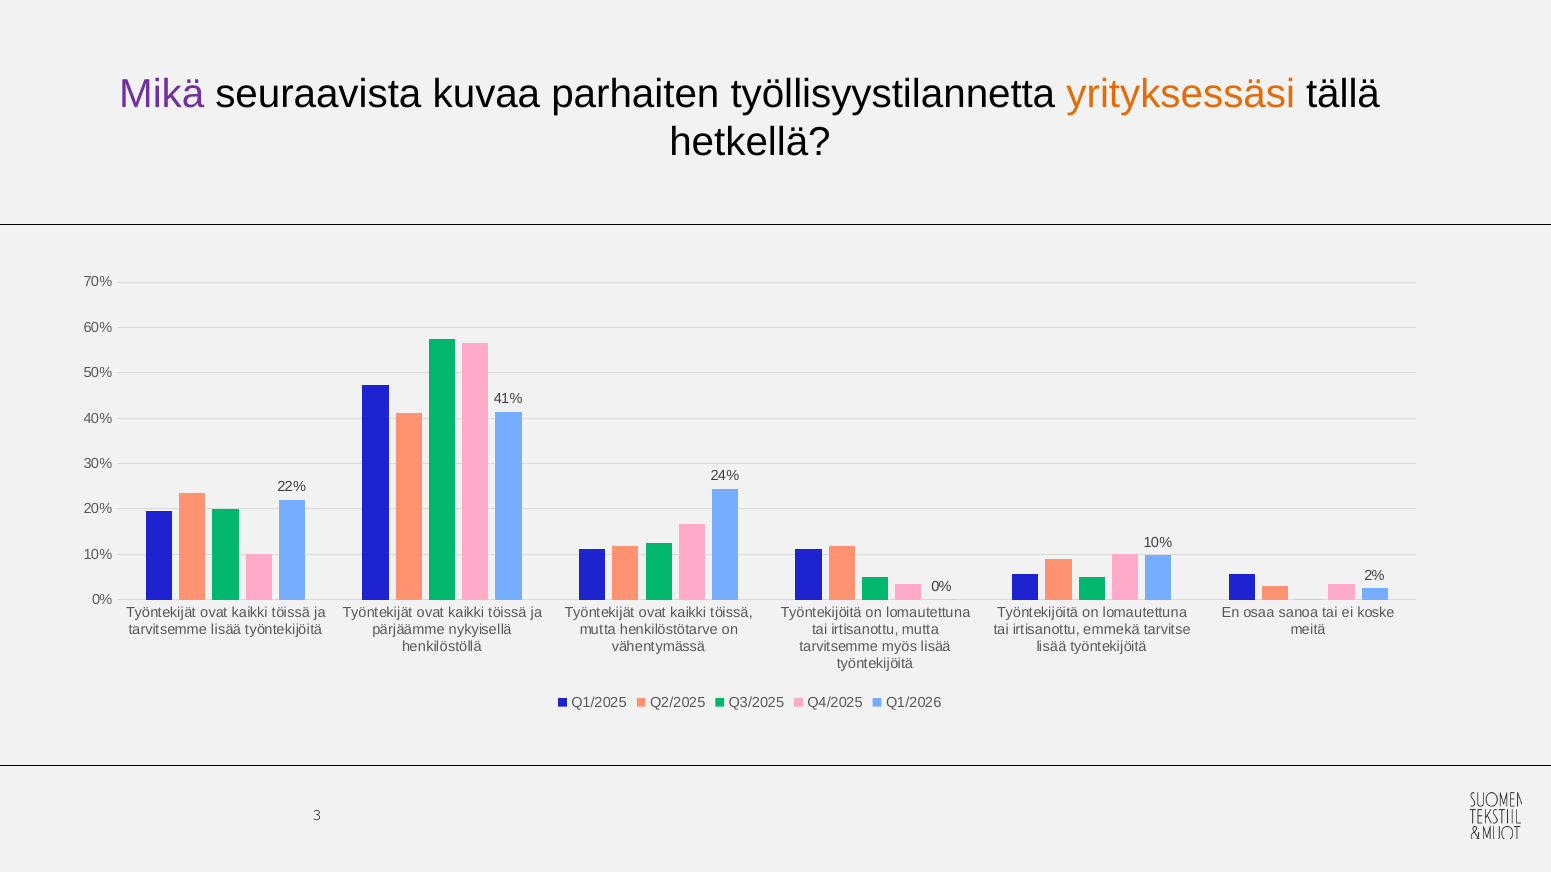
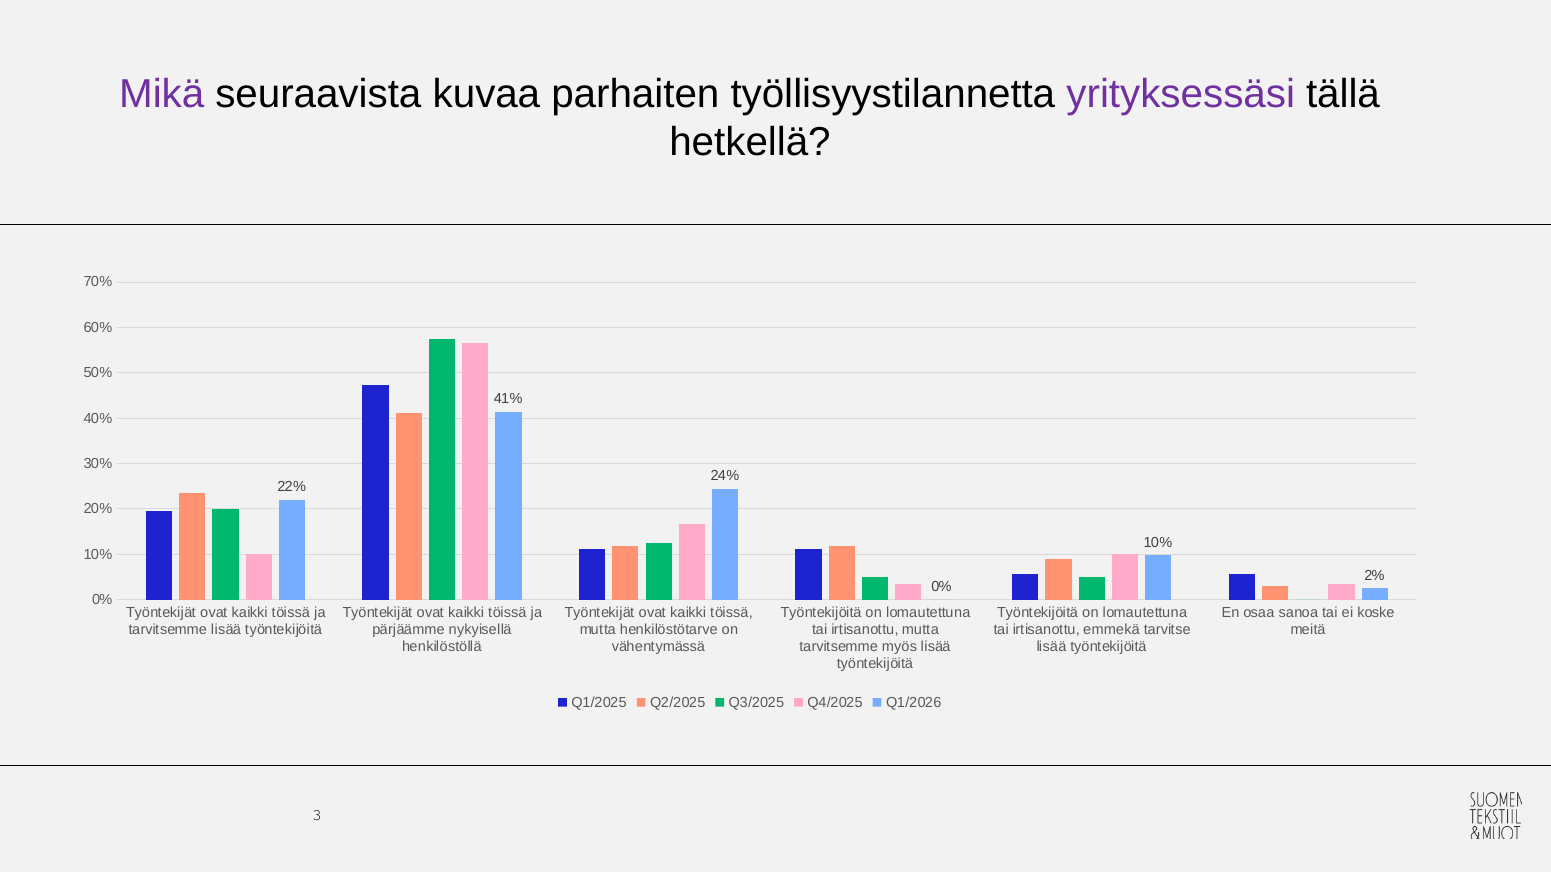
yrityksessäsi colour: orange -> purple (1181, 94)
